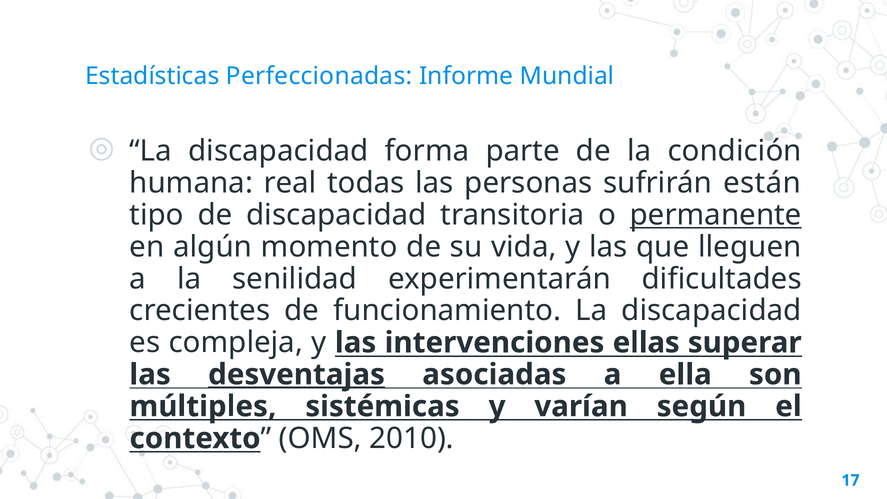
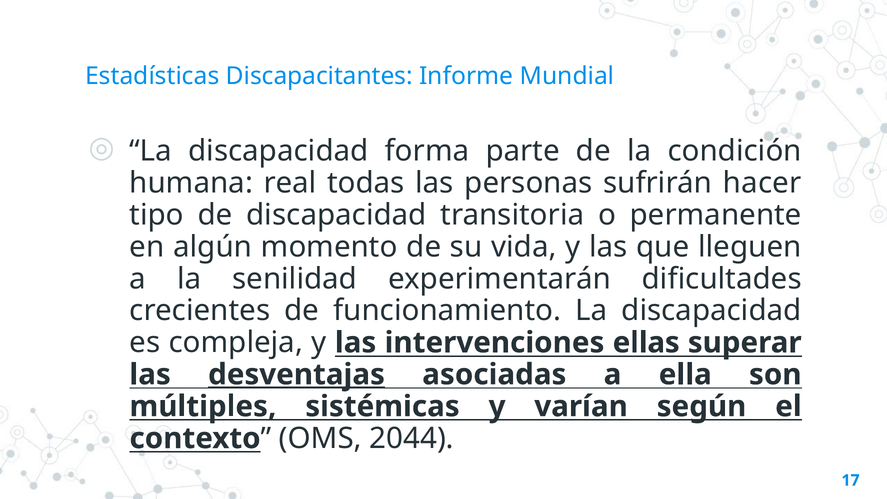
Perfeccionadas: Perfeccionadas -> Discapacitantes (319, 76)
están: están -> hacer (762, 183)
permanente underline: present -> none (716, 215)
2010: 2010 -> 2044 (412, 438)
